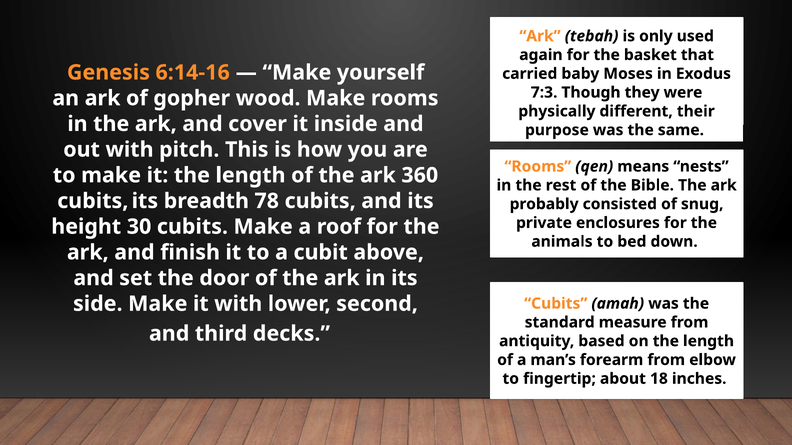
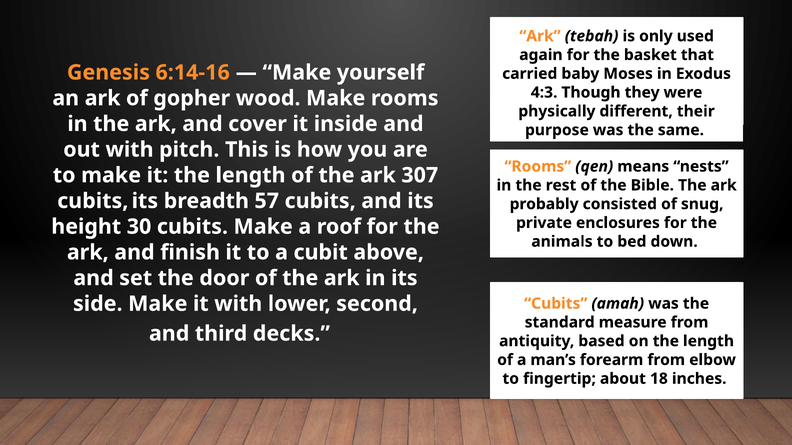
7:3: 7:3 -> 4:3 (544, 93)
360: 360 -> 307 (420, 175)
78: 78 -> 57 (267, 201)
